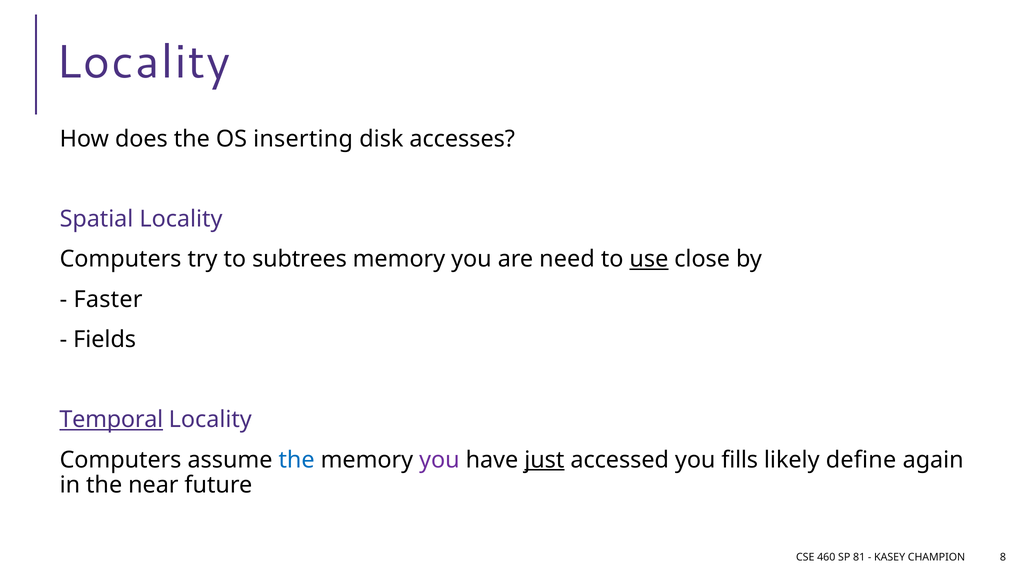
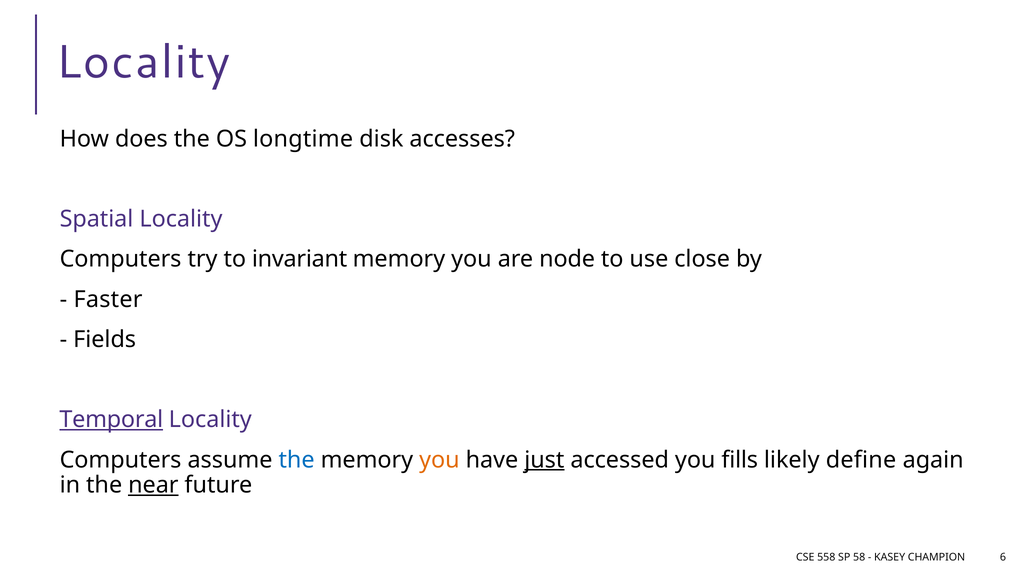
inserting: inserting -> longtime (303, 139)
subtrees: subtrees -> invariant (300, 259)
need: need -> node (567, 259)
use underline: present -> none (649, 259)
you colour: purple -> orange (439, 460)
near underline: none -> present (153, 485)
460: 460 -> 558 (826, 557)
81: 81 -> 58 (859, 557)
8: 8 -> 6 (1003, 557)
